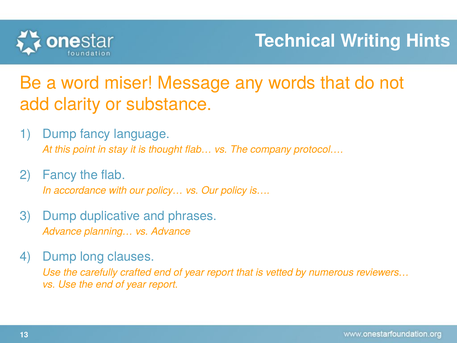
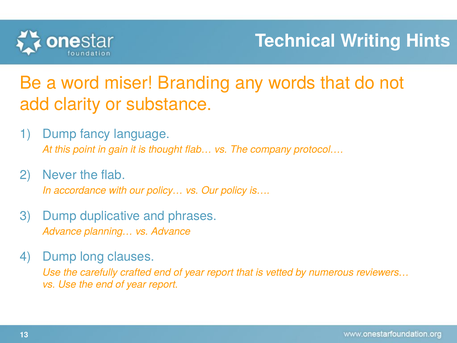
Message: Message -> Branding (194, 83)
stay: stay -> gain (118, 149)
Fancy: Fancy -> Never (60, 175)
